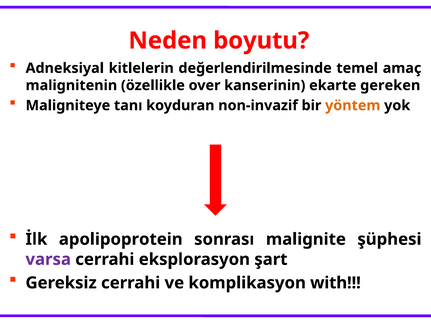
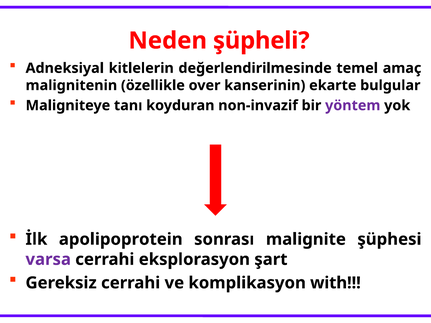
boyutu: boyutu -> şüpheli (261, 41)
gereken: gereken -> bulgular (390, 85)
yöntem colour: orange -> purple (353, 106)
